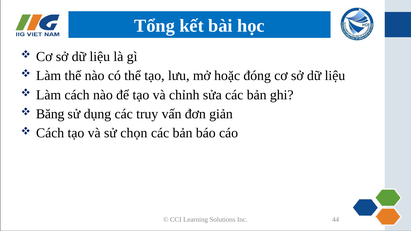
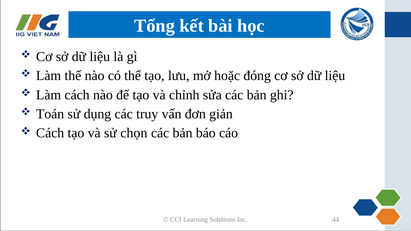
Băng: Băng -> Toán (50, 114)
